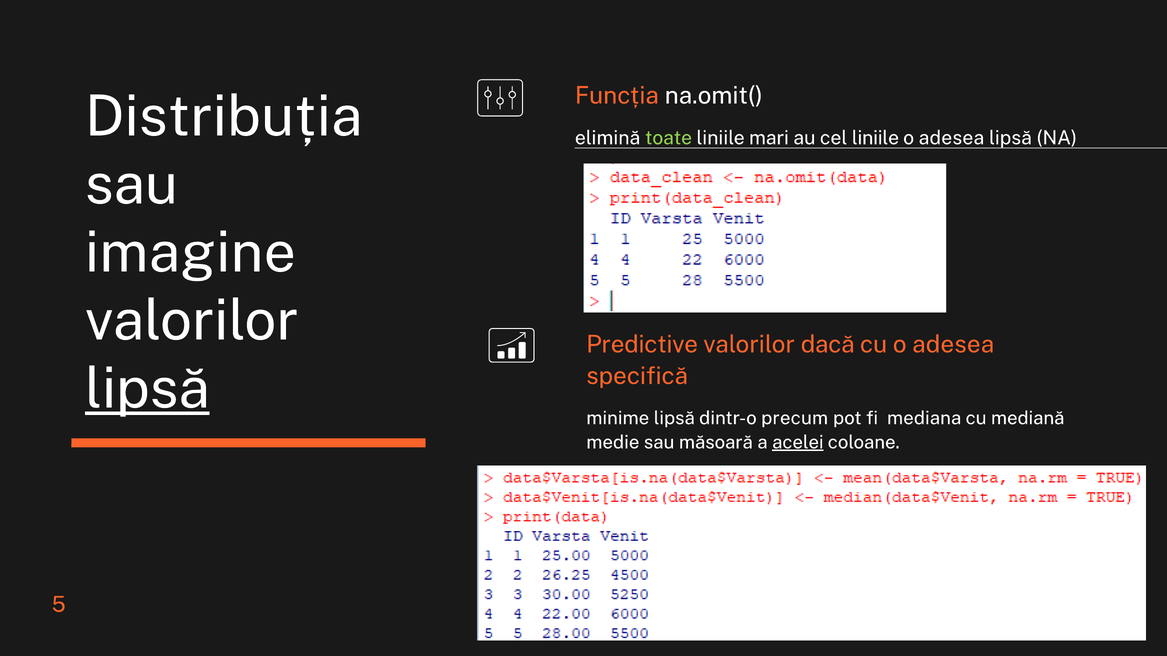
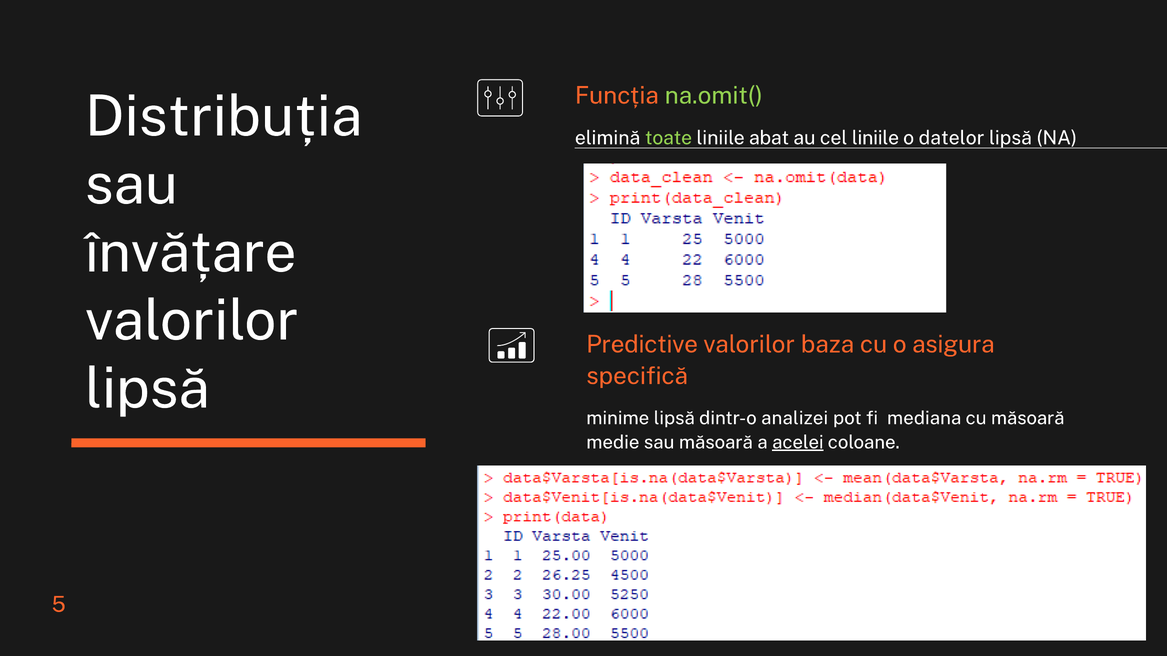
na.omit( colour: white -> light green (714, 96)
mari: mari -> abat (769, 138)
adesea: adesea -> datelor (951, 138)
imagine: imagine -> învățare (191, 253)
dacă: dacă -> baza (827, 345)
cu o adesea: adesea -> asigura (953, 345)
lipsă underline: present -> none (147, 389)
precum: precum -> analizei (795, 418)
cu mediană: mediană -> măsoară (1028, 418)
